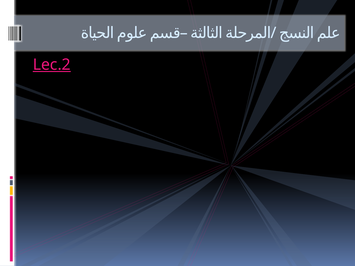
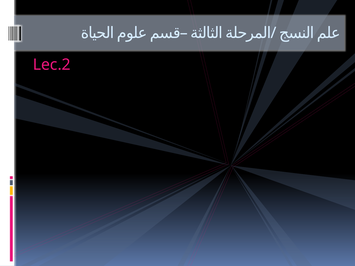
Lec.2 underline: present -> none (52, 65)
